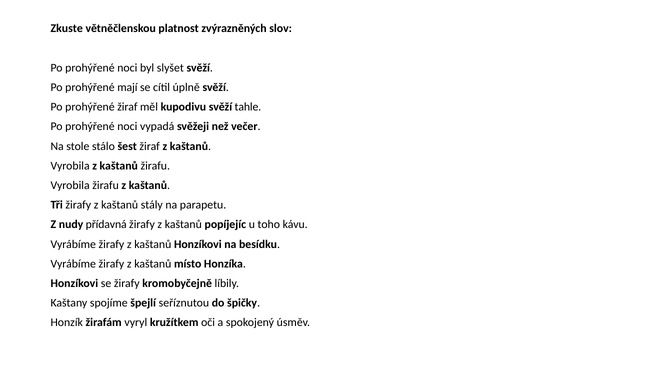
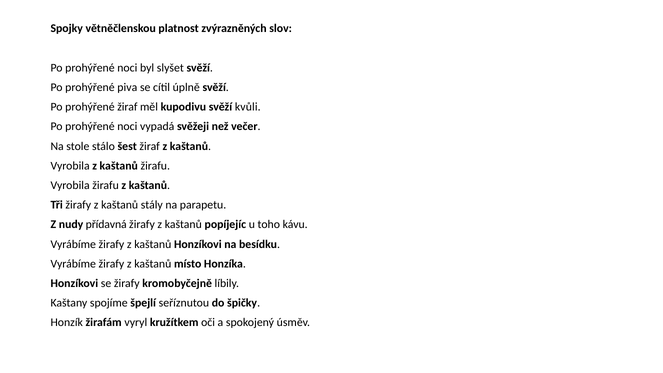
Zkuste: Zkuste -> Spojky (67, 29)
mají: mají -> piva (127, 87)
tahle: tahle -> kvůli (248, 107)
